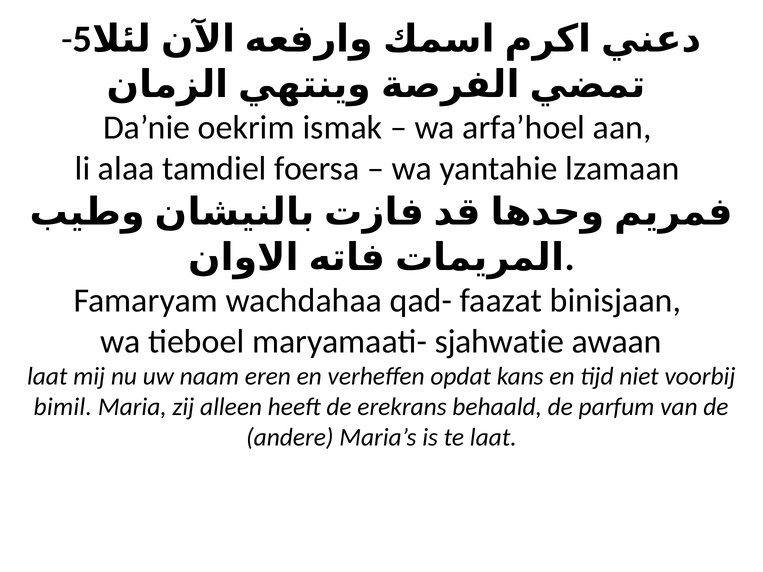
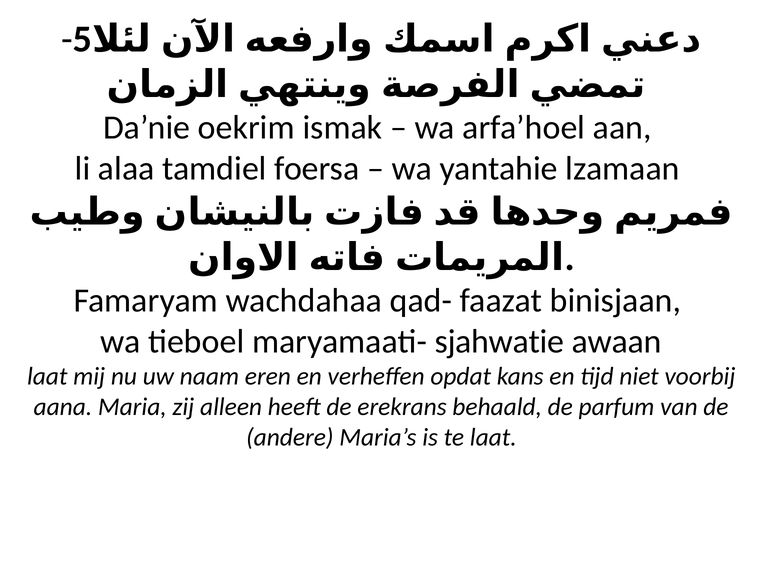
bimil: bimil -> aana (63, 407)
